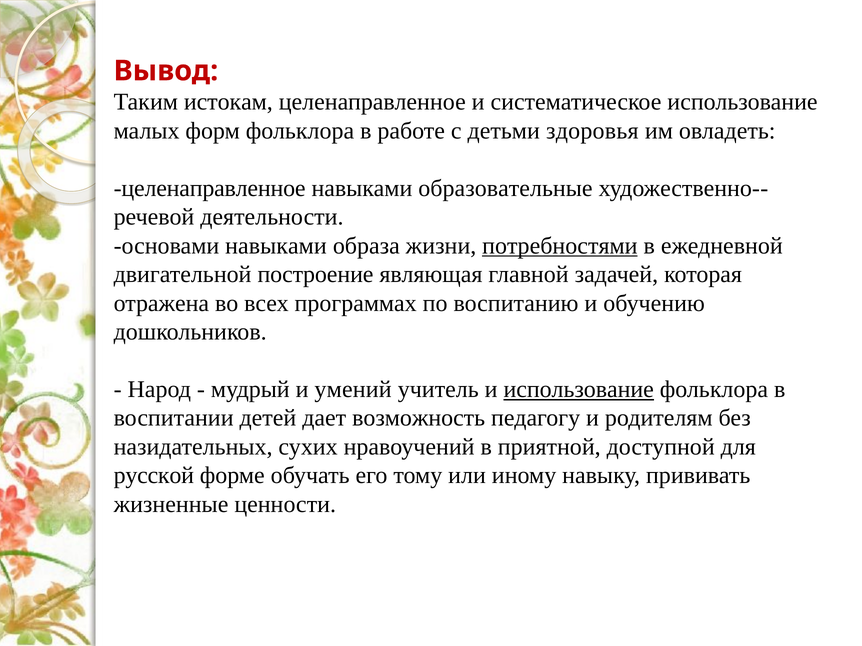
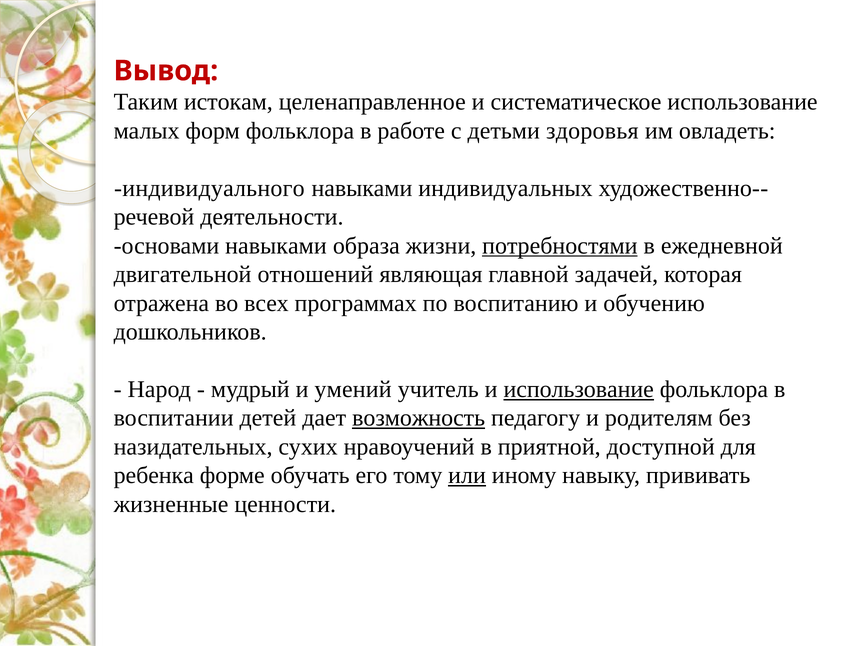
целенаправленное: целенаправленное -> индивидуального (209, 188)
образовательные: образовательные -> индивидуальных (505, 188)
построение: построение -> отношений (315, 275)
возможность underline: none -> present (419, 418)
русской: русской -> ребенка (154, 476)
или underline: none -> present (467, 476)
